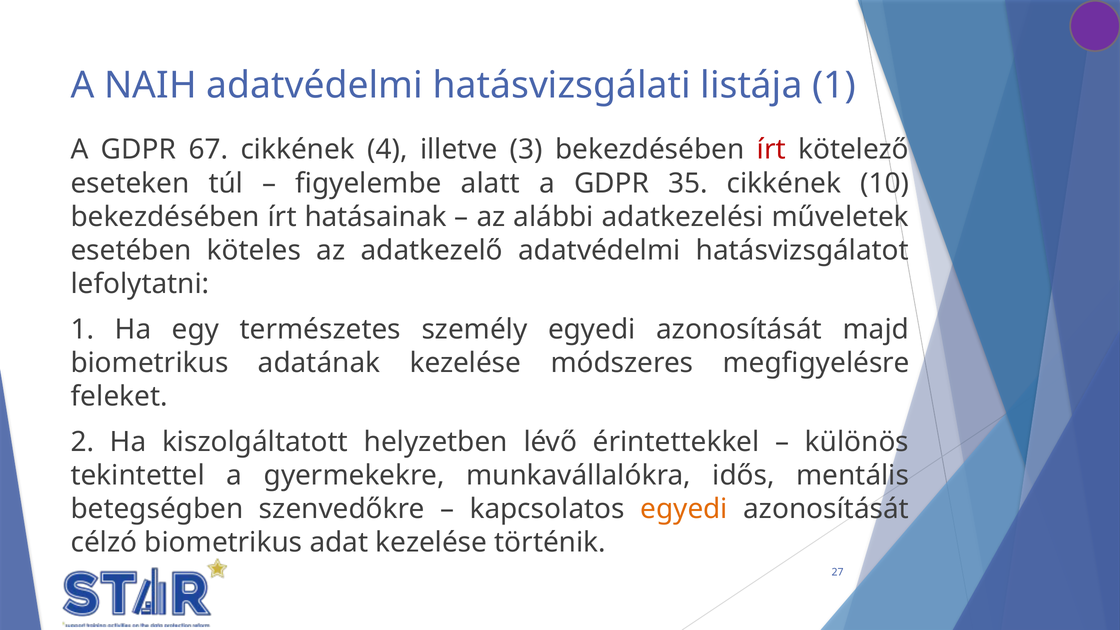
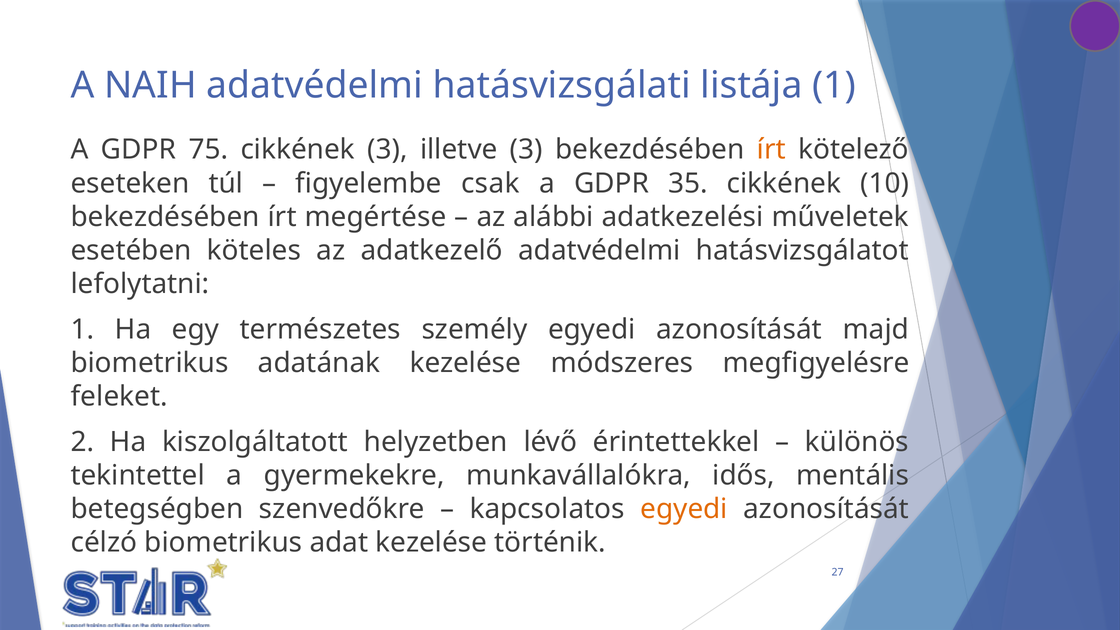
67: 67 -> 75 (208, 150)
cikkének 4: 4 -> 3 (387, 150)
írt colour: red -> orange (771, 150)
alatt: alatt -> csak (490, 183)
hatásainak: hatásainak -> megértése (376, 217)
